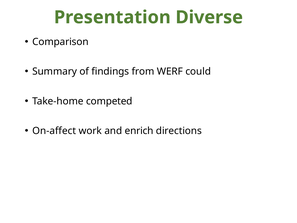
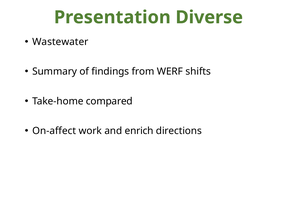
Comparison: Comparison -> Wastewater (60, 42)
could: could -> shifts (198, 71)
competed: competed -> compared (109, 101)
